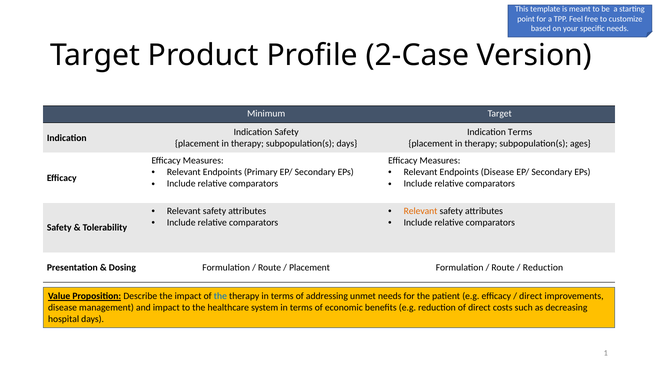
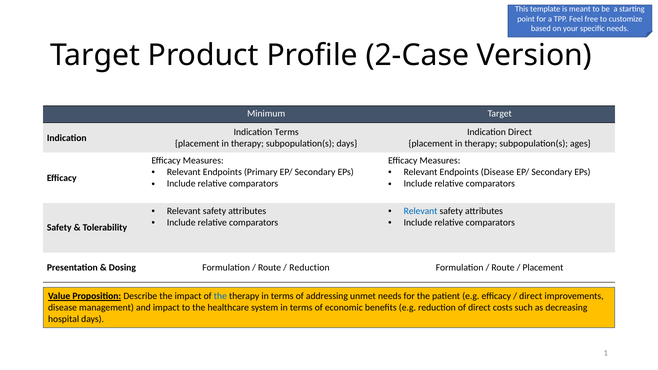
Indication Safety: Safety -> Terms (287, 132)
Indication Terms: Terms -> Direct (520, 132)
Relevant colour: orange -> blue (421, 211)
Placement: Placement -> Reduction (309, 267)
Reduction: Reduction -> Placement (543, 267)
